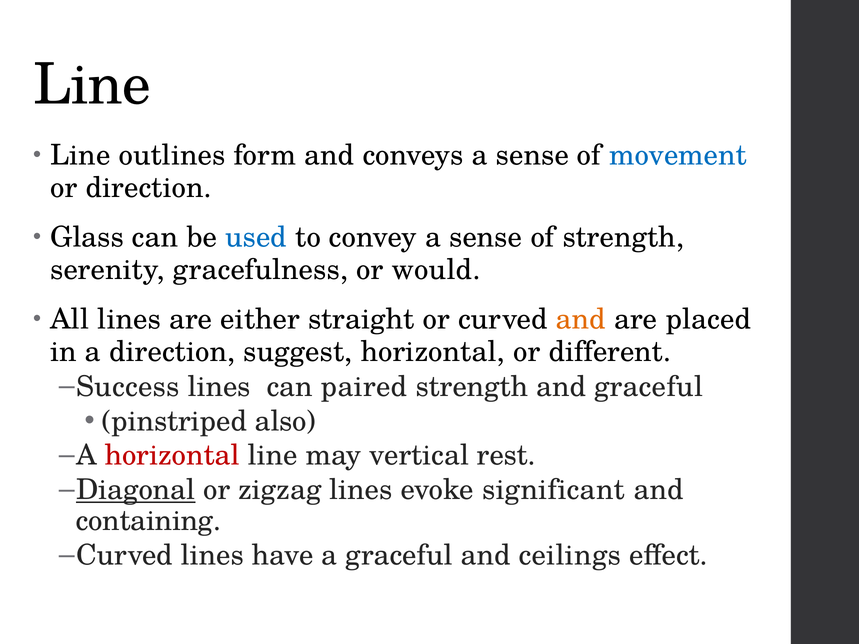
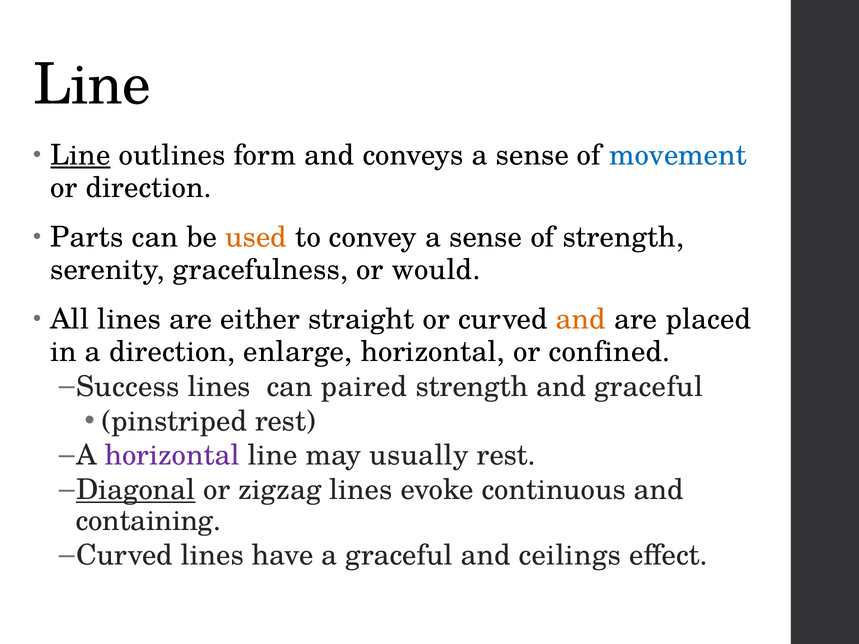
Line underline: none -> present (80, 155)
Glass: Glass -> Parts (87, 237)
used colour: blue -> orange (256, 237)
suggest: suggest -> enlarge (298, 352)
different: different -> confined (610, 352)
pinstriped also: also -> rest (285, 421)
horizontal colour: red -> purple (172, 456)
vertical: vertical -> usually (419, 456)
significant: significant -> continuous (554, 490)
